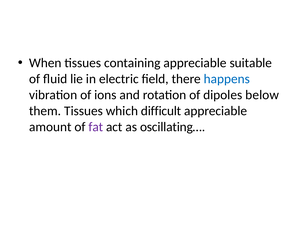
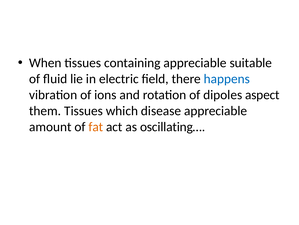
below: below -> aspect (262, 95)
difficult: difficult -> disease (161, 111)
fat colour: purple -> orange (96, 127)
